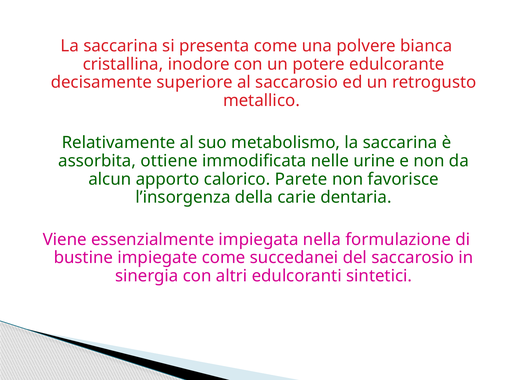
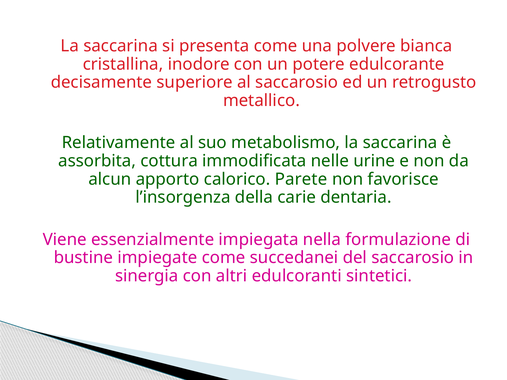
ottiene: ottiene -> cottura (169, 161)
